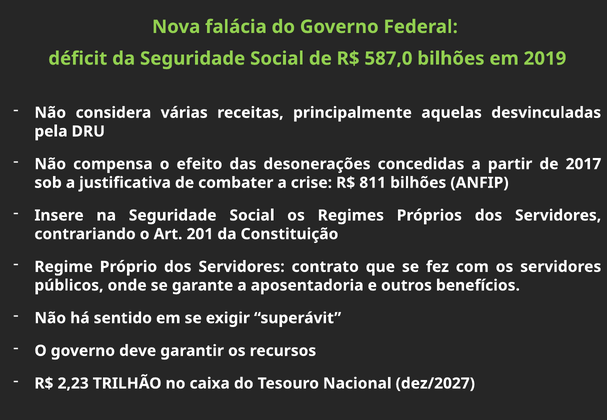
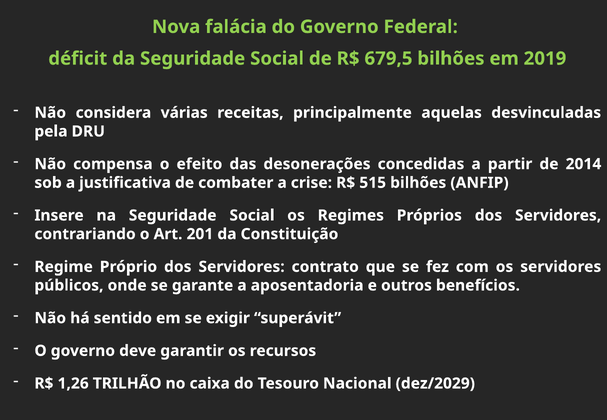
587,0: 587,0 -> 679,5 (388, 59)
2017: 2017 -> 2014 (583, 164)
811: 811 -> 515 (373, 183)
2,23: 2,23 -> 1,26 (73, 384)
dez/2027: dez/2027 -> dez/2029 (435, 384)
